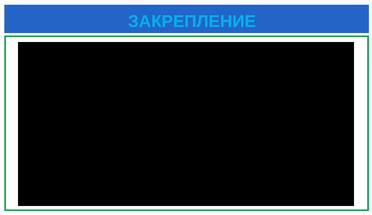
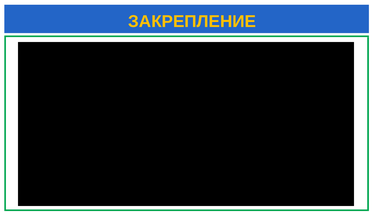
ЗАКРЕПЛЕНИЕ colour: light blue -> yellow (192, 22)
